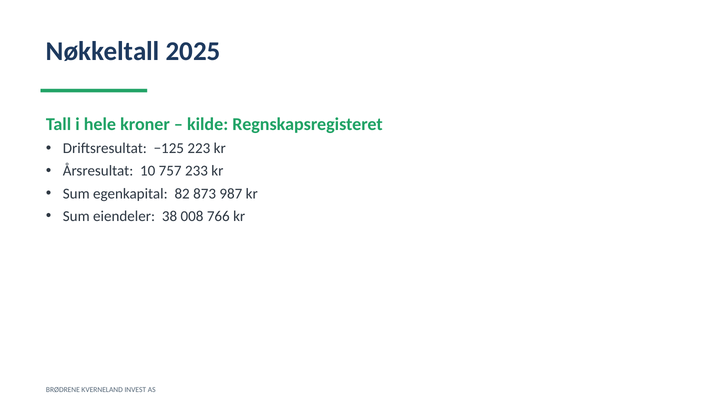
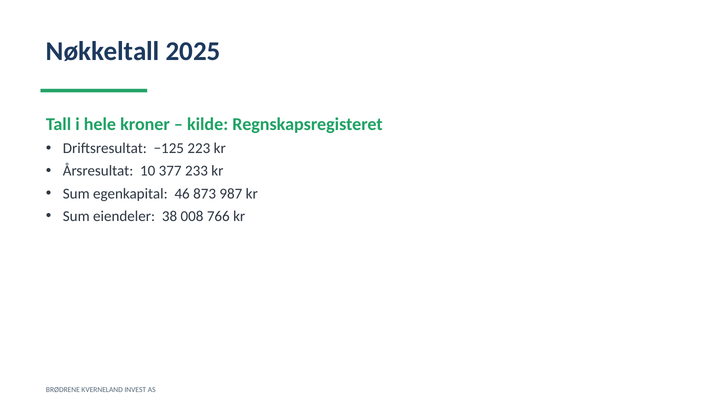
757: 757 -> 377 (170, 171)
82: 82 -> 46 (182, 194)
